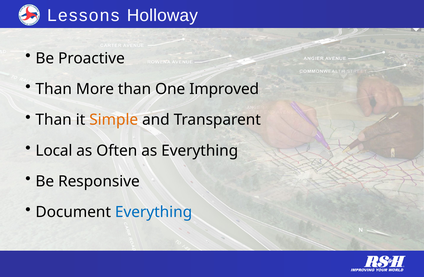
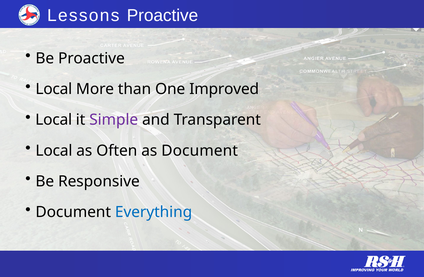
Lessons Holloway: Holloway -> Proactive (163, 15)
Than: Than -> Local (54, 89)
Than: Than -> Local (54, 120)
Simple colour: orange -> purple (114, 120)
as Everything: Everything -> Document (200, 151)
